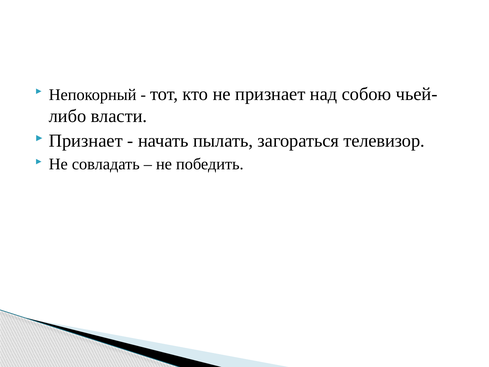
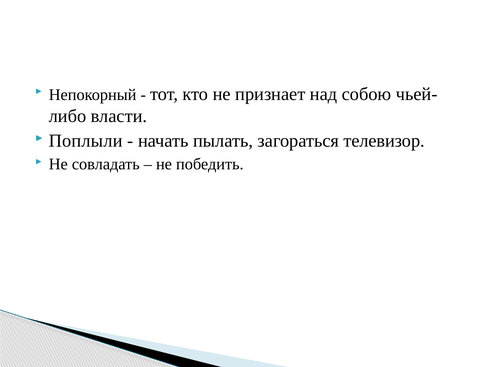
Признает: Признает -> Поплыли (86, 141)
